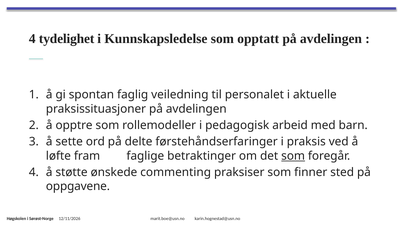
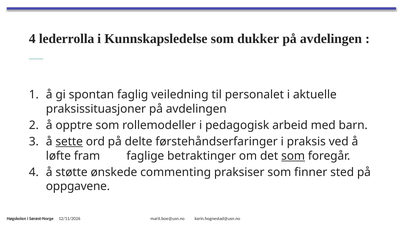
tydelighet: tydelighet -> lederrolla (67, 39)
opptatt: opptatt -> dukker (258, 39)
sette underline: none -> present (69, 142)
